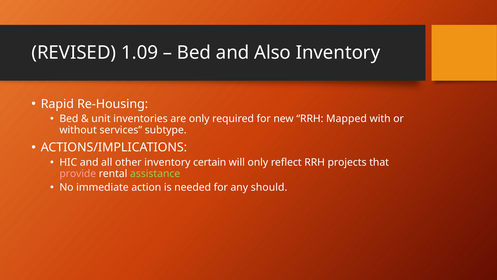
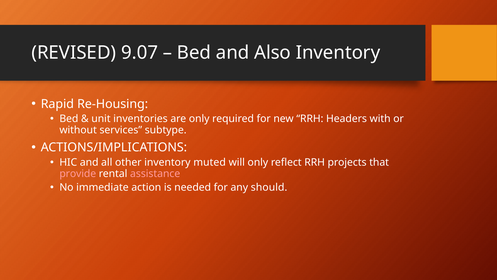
1.09: 1.09 -> 9.07 (140, 53)
Mapped: Mapped -> Headers (347, 119)
certain: certain -> muted (210, 162)
assistance colour: light green -> pink (155, 173)
